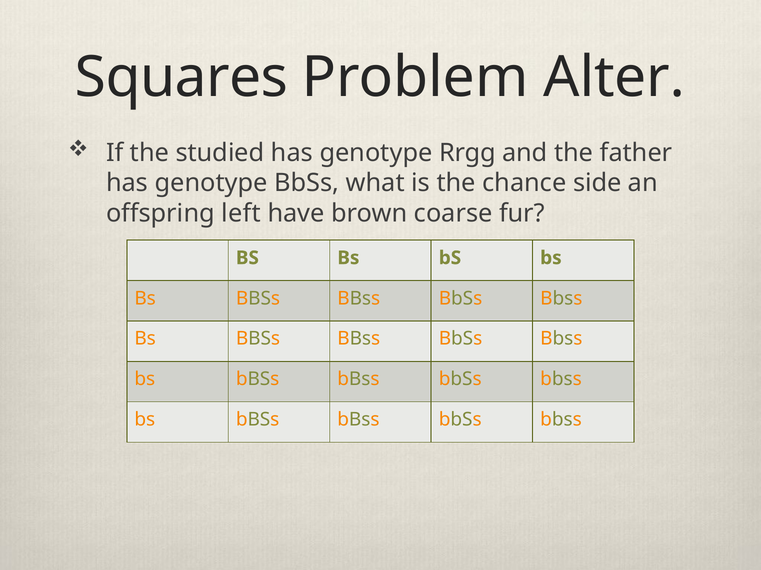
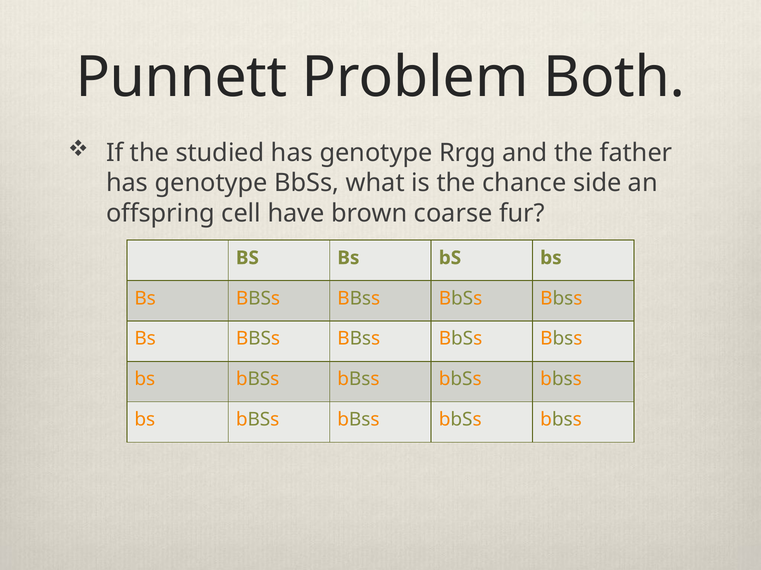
Squares: Squares -> Punnett (182, 78)
Alter: Alter -> Both (614, 78)
left: left -> cell (241, 214)
